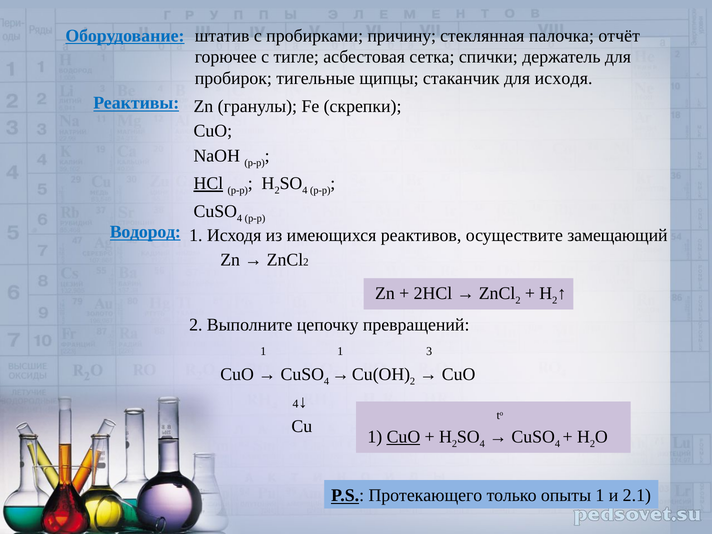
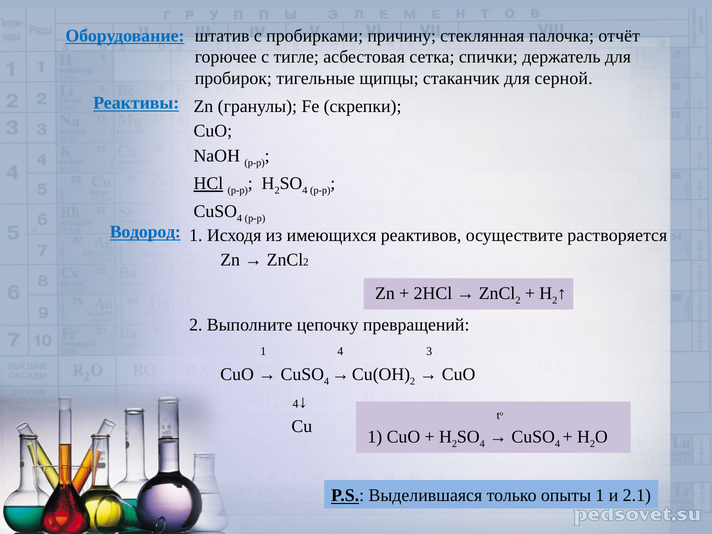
исходя: исходя -> серной (564, 78)
замещающий: замещающий -> растворяется (617, 235)
1 1: 1 -> 4 (340, 351)
CuO underline: present -> none (403, 437)
Протекающего: Протекающего -> Выделившаяся (425, 495)
